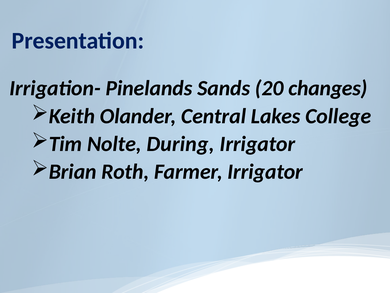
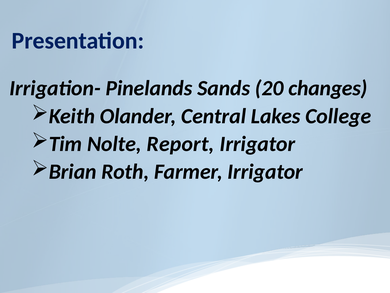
During: During -> Report (180, 144)
